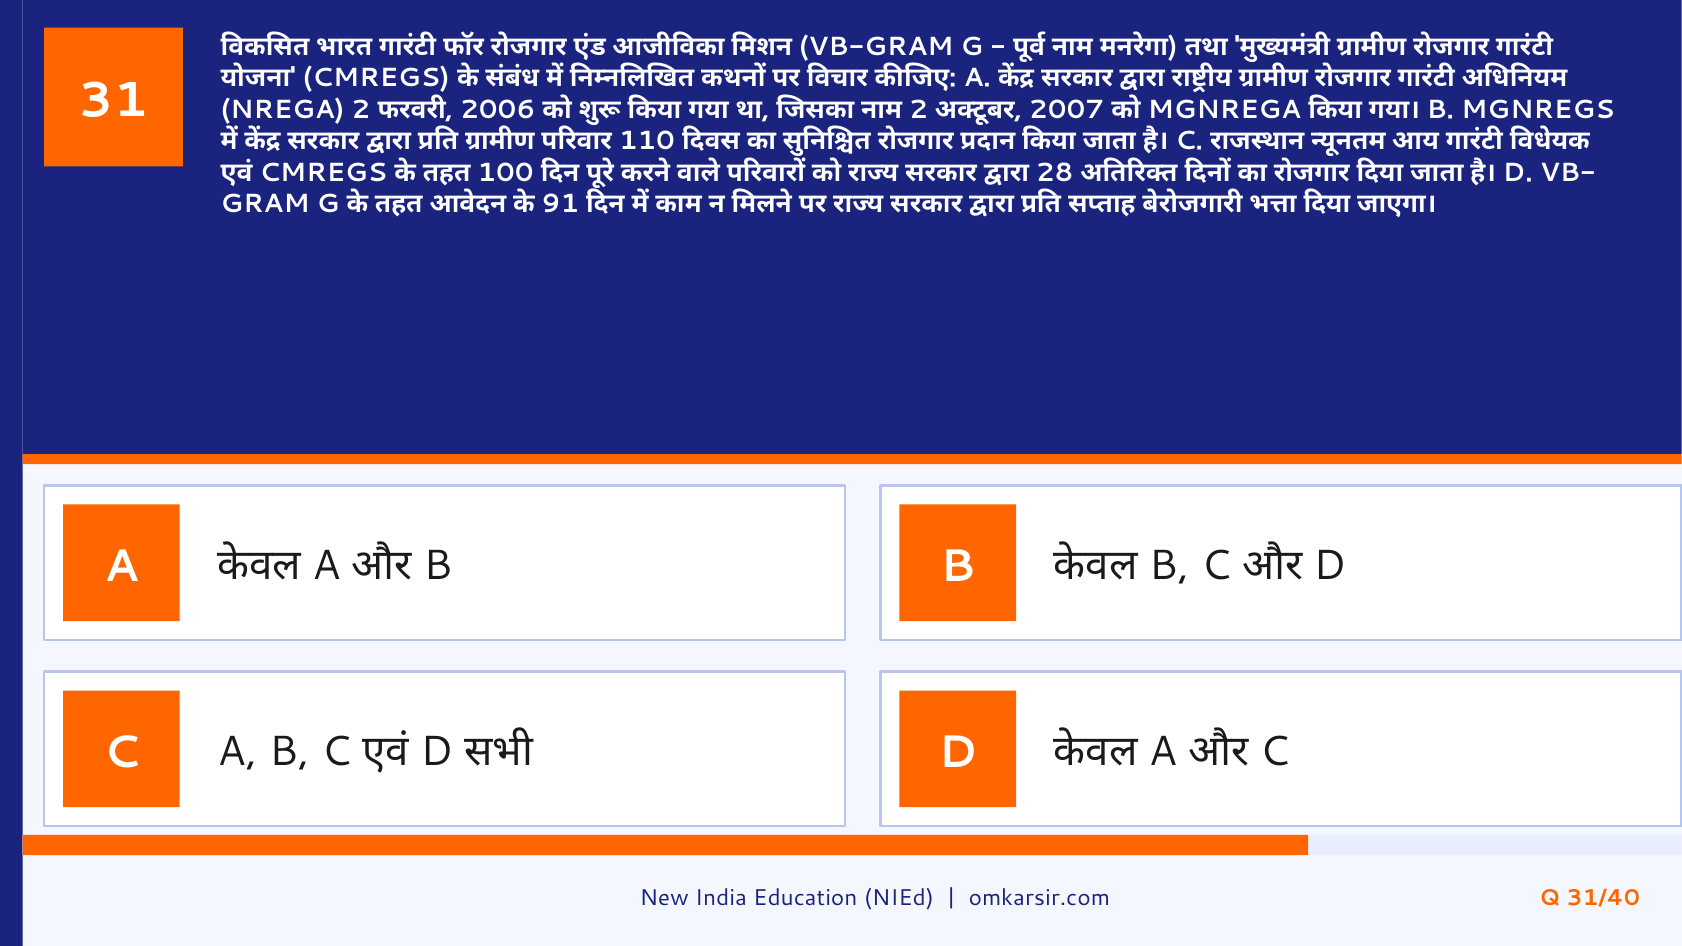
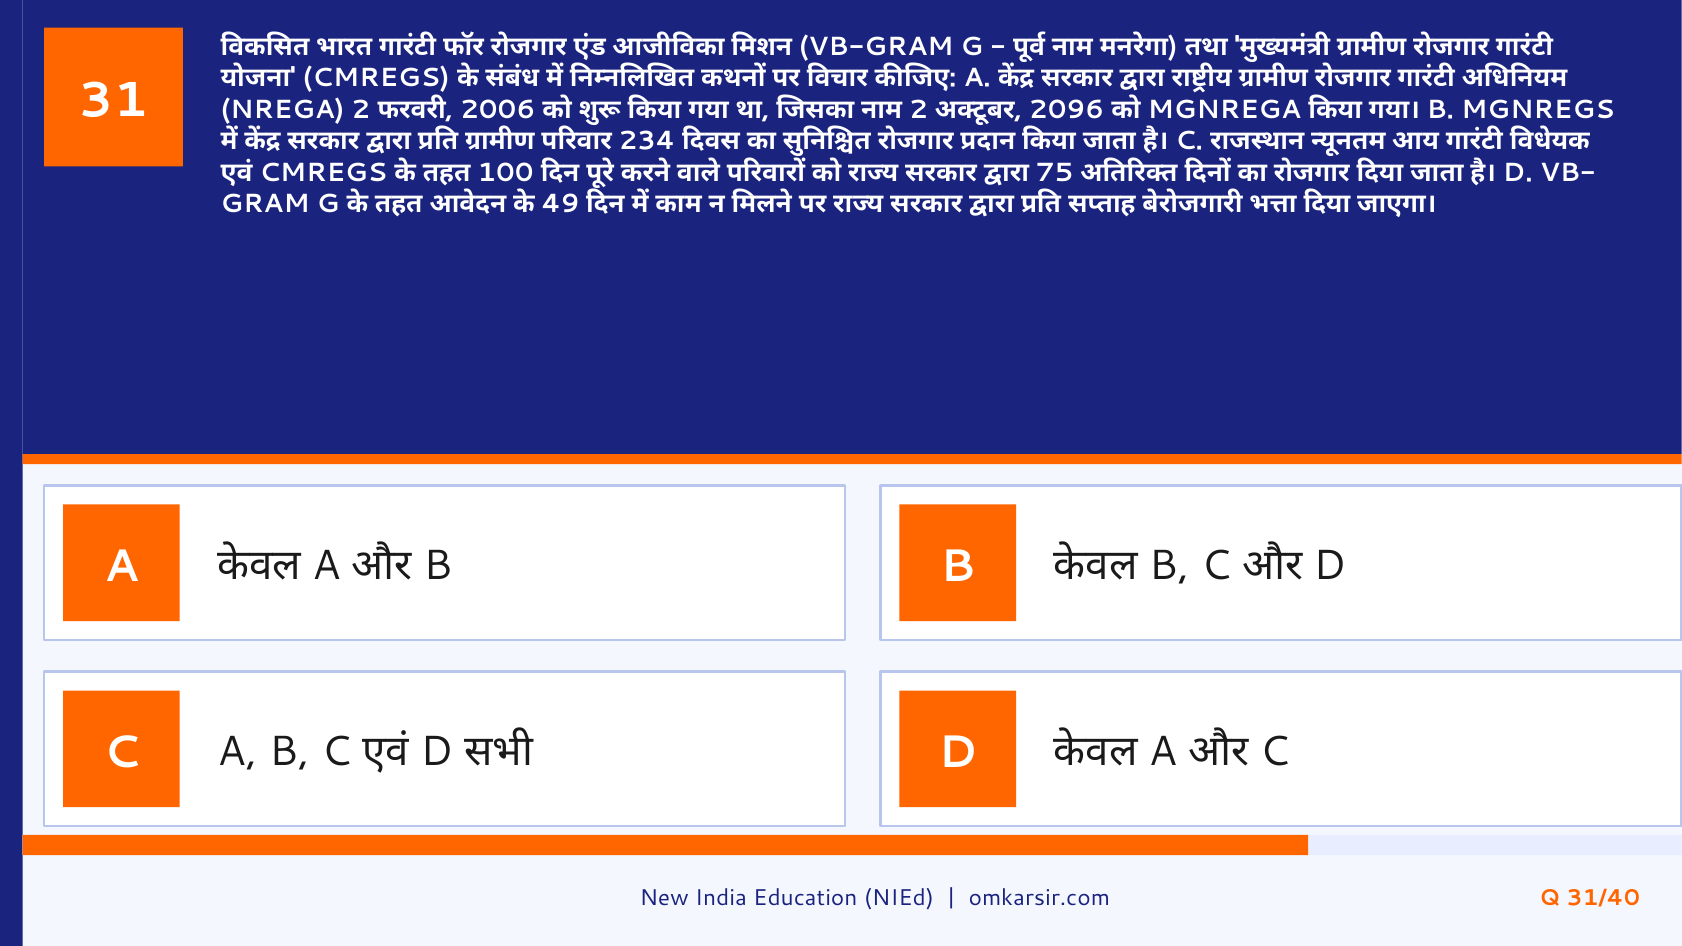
2007: 2007 -> 2096 (1067, 110)
110: 110 -> 234 (647, 141)
28: 28 -> 75 (1055, 173)
91: 91 -> 49 (561, 204)
